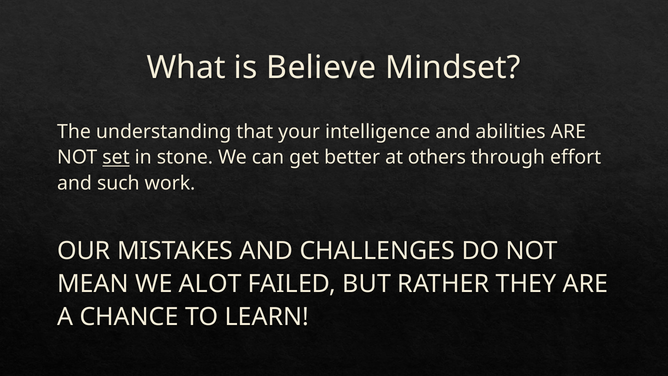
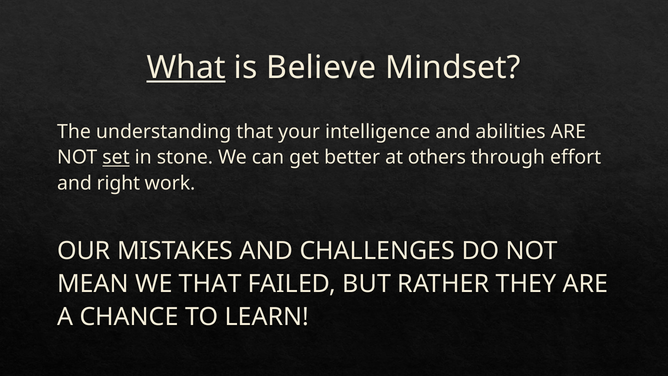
What underline: none -> present (186, 68)
such: such -> right (118, 183)
WE ALOT: ALOT -> THAT (210, 284)
